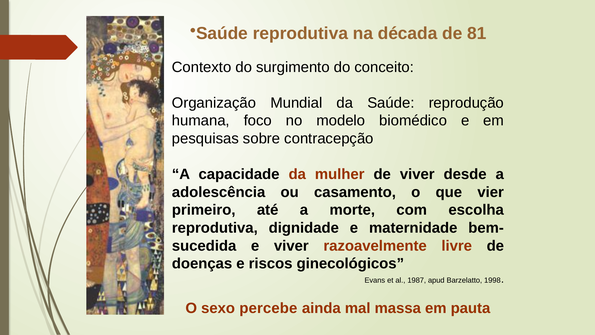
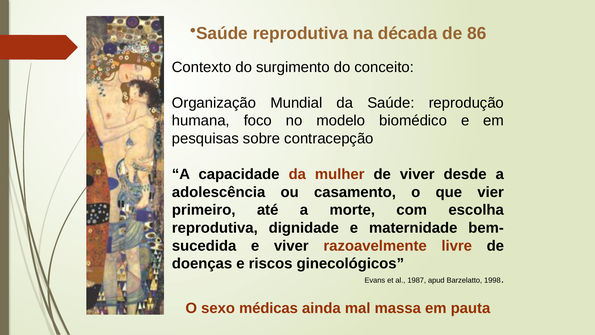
81: 81 -> 86 (477, 34)
percebe: percebe -> médicas (269, 308)
